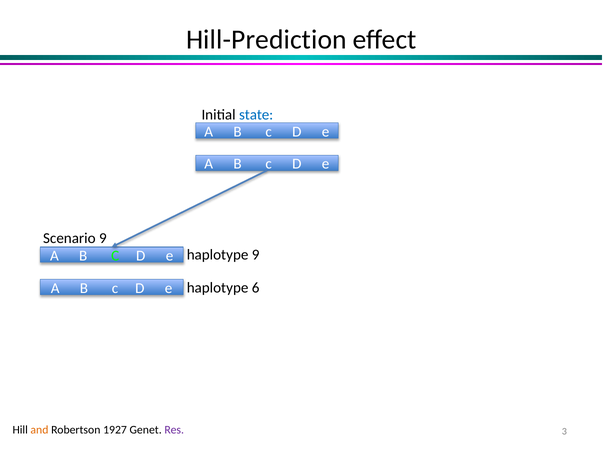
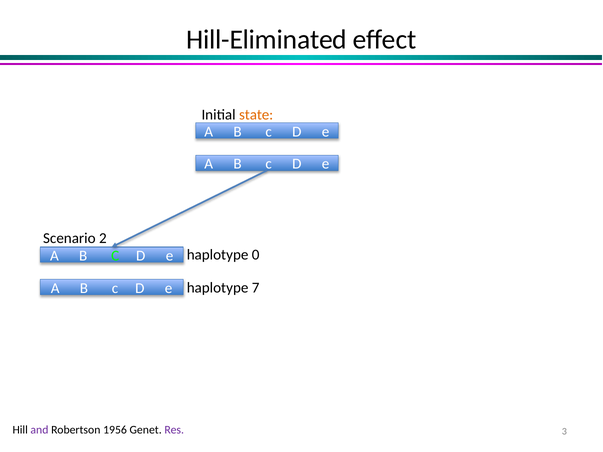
Hill-Prediction: Hill-Prediction -> Hill-Eliminated (267, 40)
state colour: blue -> orange (256, 115)
Scenario 9: 9 -> 2 (103, 239)
haplotype 9: 9 -> 0 (256, 255)
6: 6 -> 7 (256, 288)
and colour: orange -> purple (39, 430)
1927: 1927 -> 1956 (115, 430)
